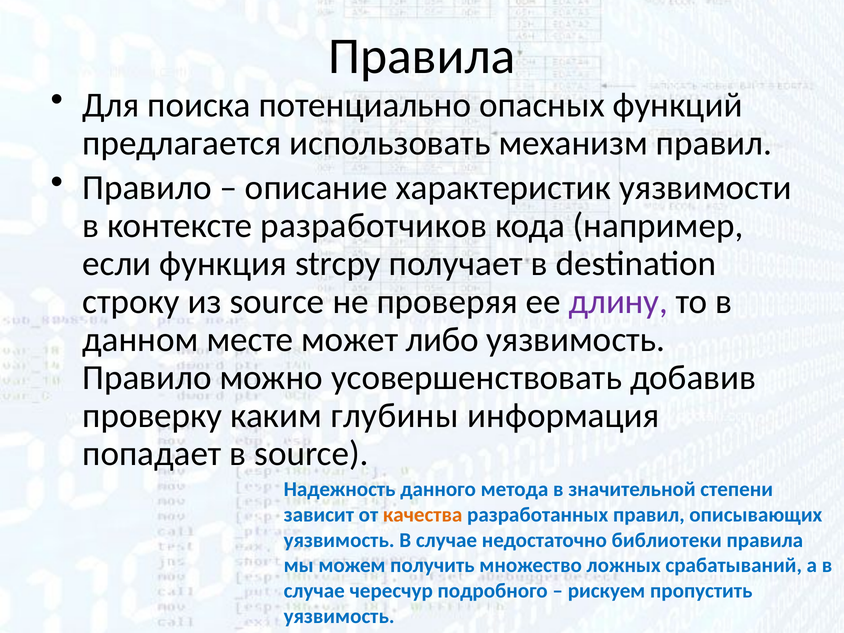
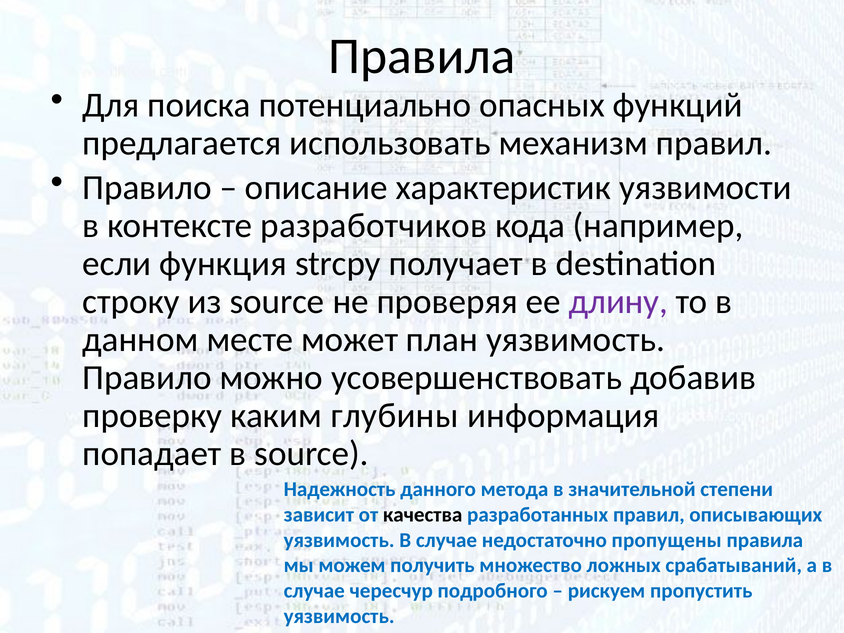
либо: либо -> план (442, 340)
качества colour: orange -> black (423, 515)
библиотеки: библиотеки -> пропущены (667, 540)
